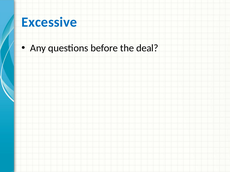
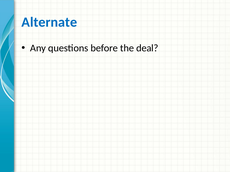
Excessive: Excessive -> Alternate (49, 22)
